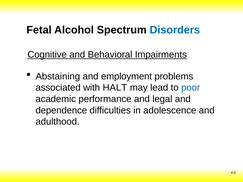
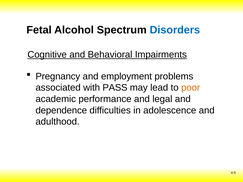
Abstaining: Abstaining -> Pregnancy (58, 76)
HALT: HALT -> PASS (115, 88)
poor colour: blue -> orange (191, 88)
